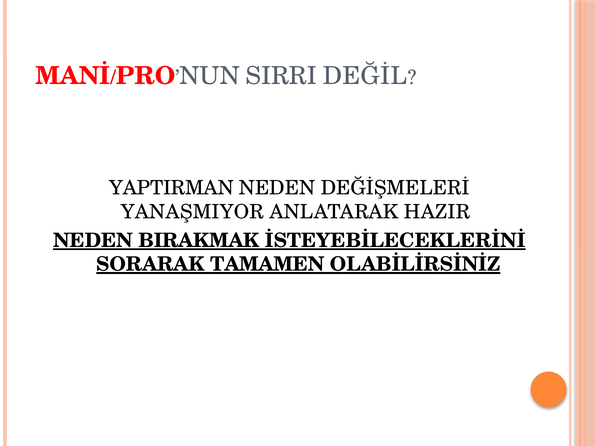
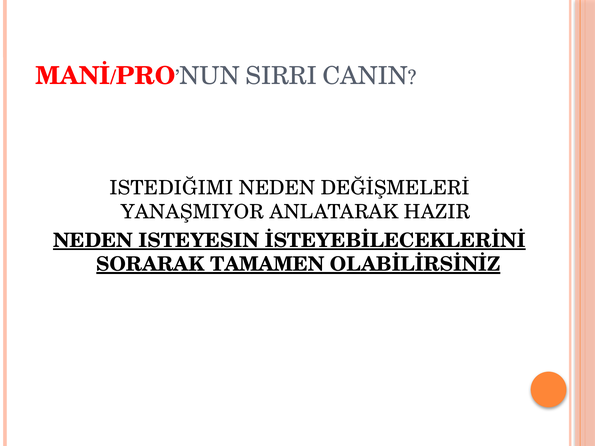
DEĞİL: DEĞİL -> CANIN (365, 76)
YAPTIRMAN: YAPTIRMAN -> ISTEDIĞIMI (171, 188)
BIRAKMAK: BIRAKMAK -> ISTEYESIN (199, 241)
